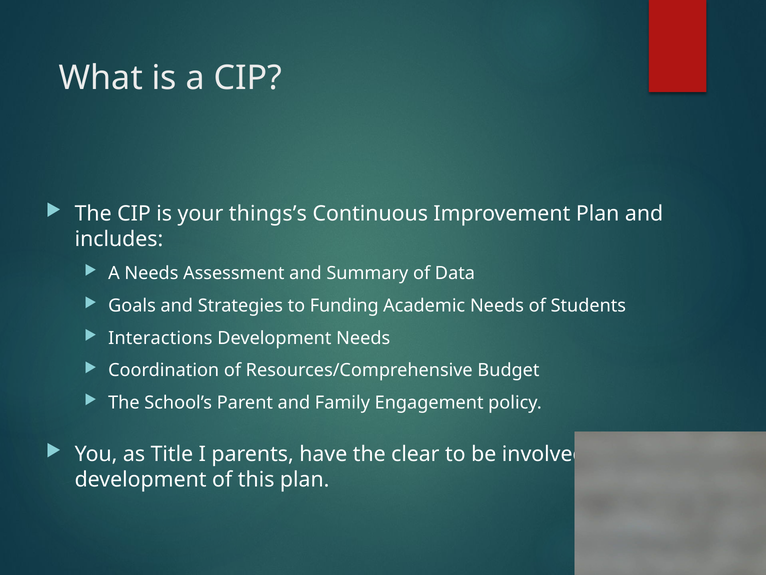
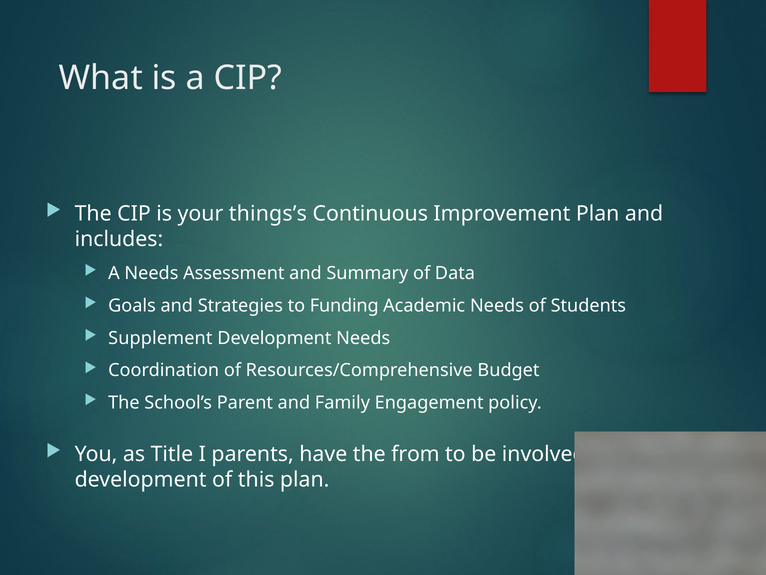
Interactions: Interactions -> Supplement (160, 338)
clear: clear -> from (415, 454)
